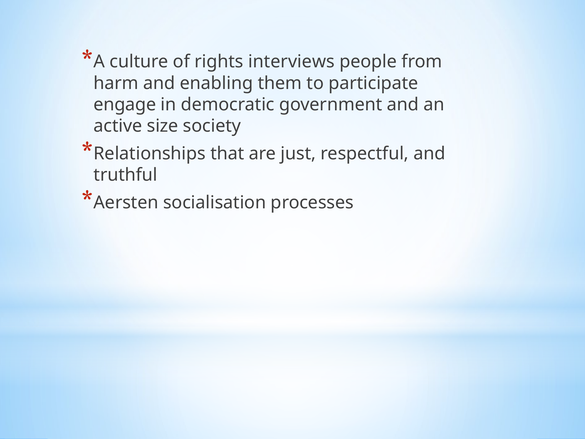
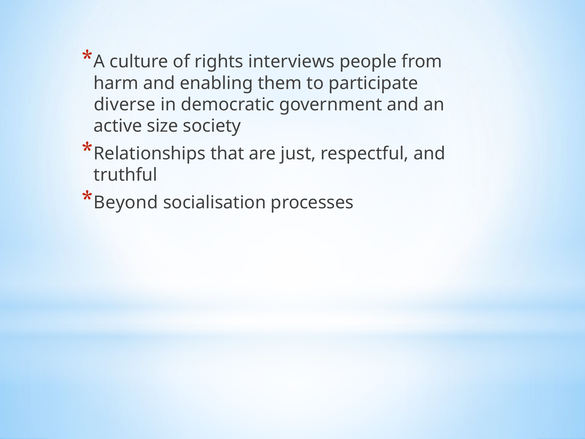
engage: engage -> diverse (125, 105)
Aersten: Aersten -> Beyond (126, 202)
